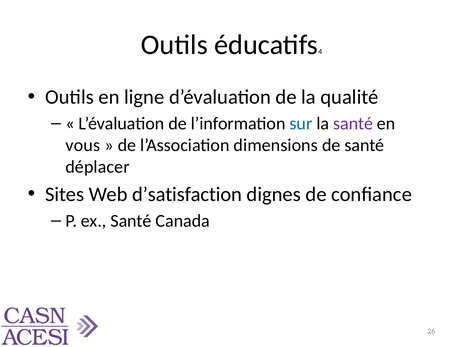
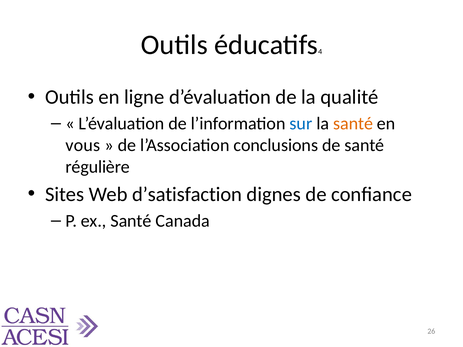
santé colour: purple -> orange (353, 124)
dimensions: dimensions -> conclusions (276, 145)
déplacer: déplacer -> régulière (98, 167)
